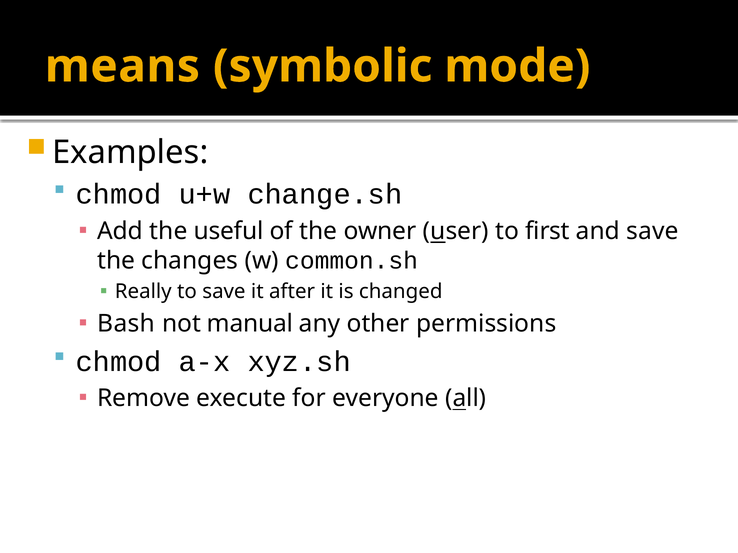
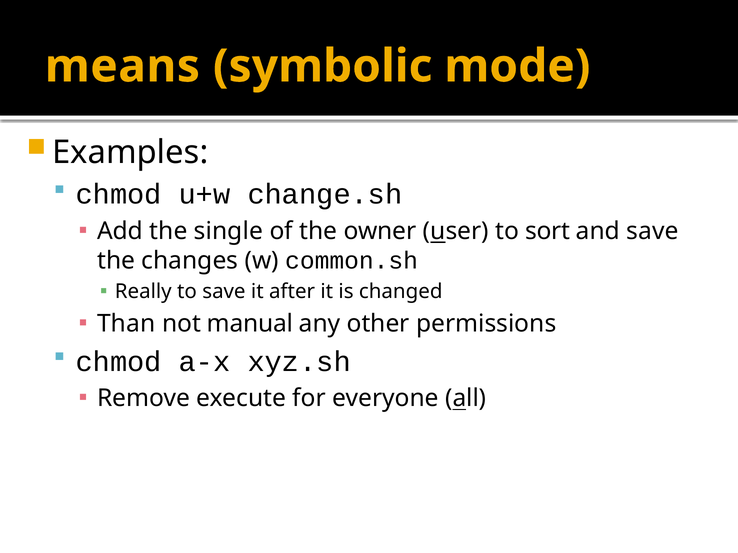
useful: useful -> single (228, 231)
first: first -> sort (548, 231)
Bash: Bash -> Than (126, 324)
